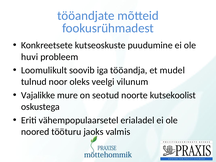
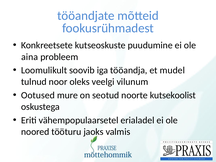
huvi: huvi -> aina (30, 57)
Vajalikke: Vajalikke -> Ootused (38, 95)
